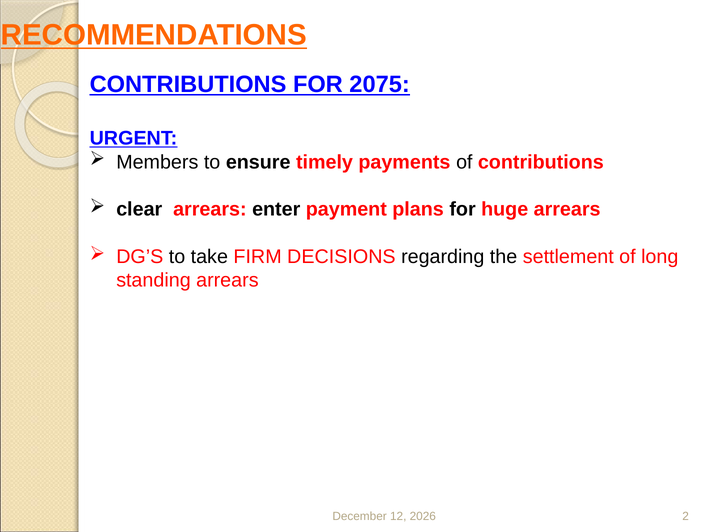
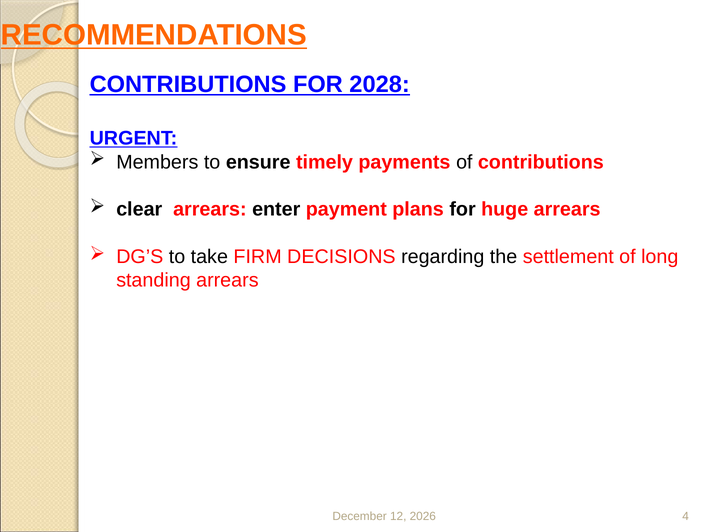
2075: 2075 -> 2028 (380, 84)
2: 2 -> 4 (686, 516)
